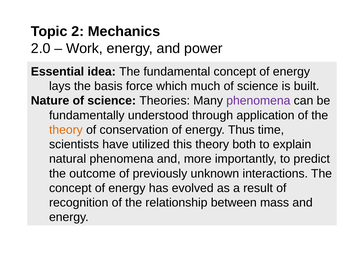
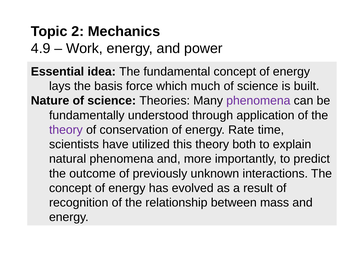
2.0: 2.0 -> 4.9 (41, 49)
theory colour: orange -> purple (66, 130)
Thus: Thus -> Rate (241, 130)
